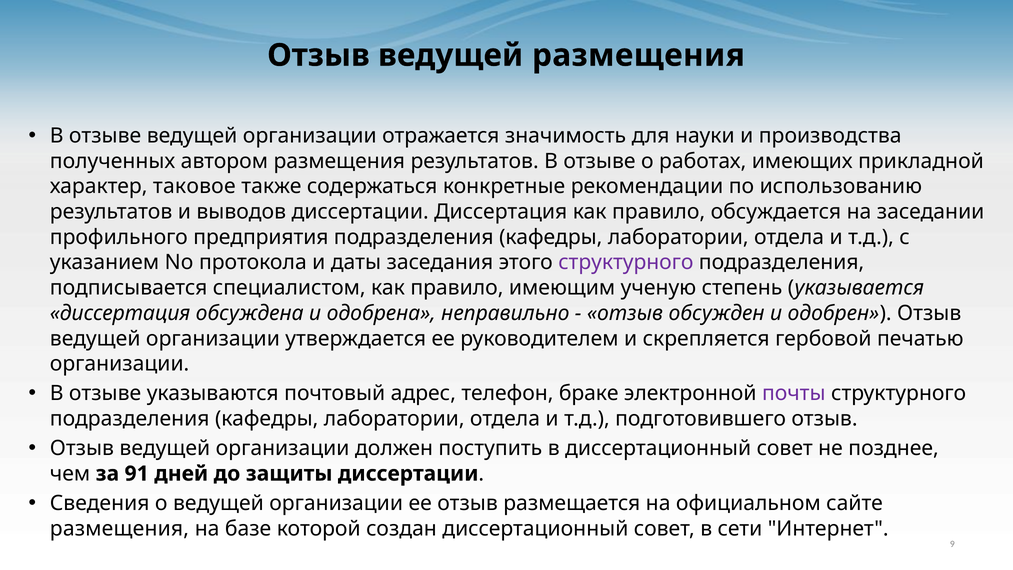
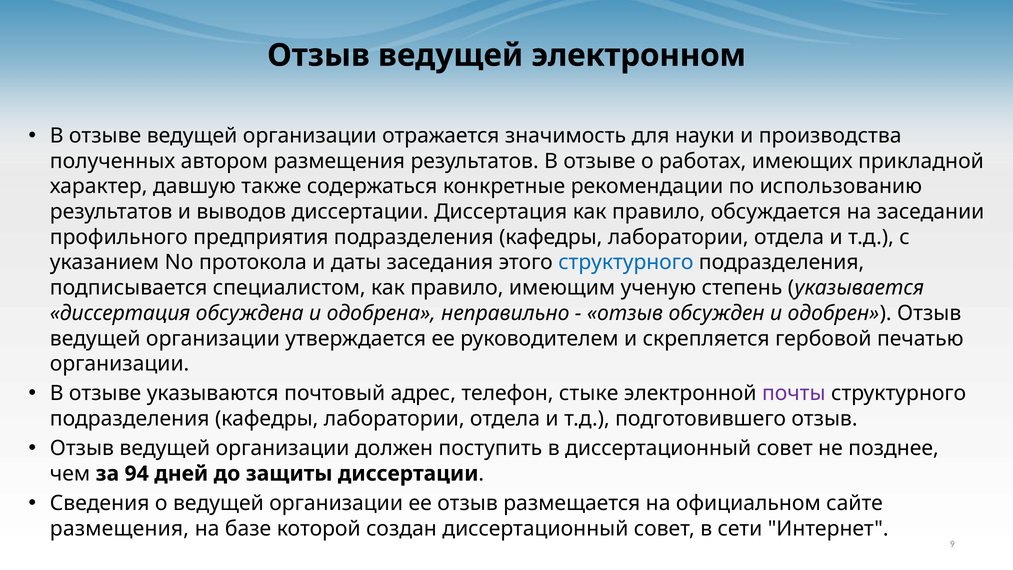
ведущей размещения: размещения -> электронном (639, 55)
таковое: таковое -> давшую (194, 186)
структурного colour: purple -> blue (626, 262)
браке: браке -> стыке (589, 393)
91: 91 -> 94 (137, 474)
